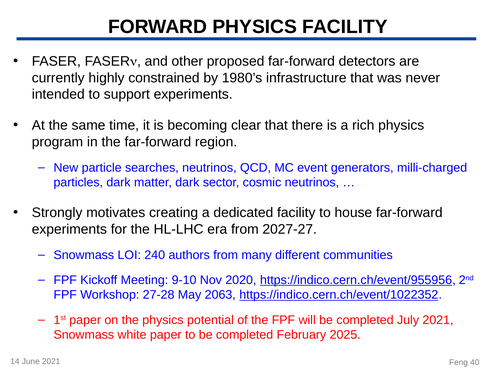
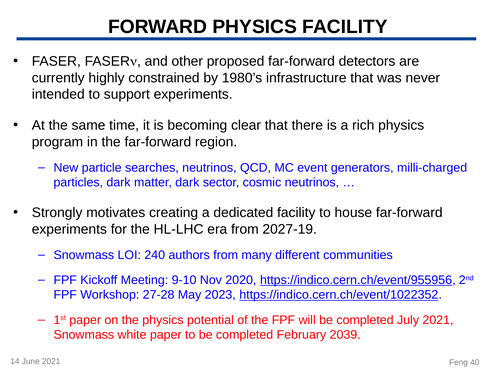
2027-27: 2027-27 -> 2027-19 (290, 229)
2063: 2063 -> 2023 (220, 295)
2025: 2025 -> 2039 (345, 335)
